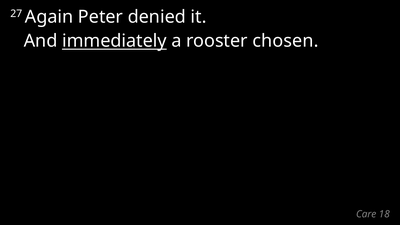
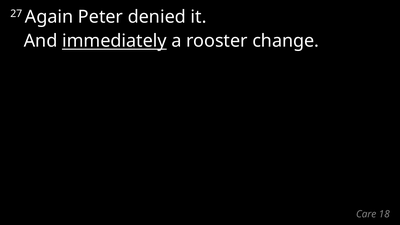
chosen: chosen -> change (286, 41)
